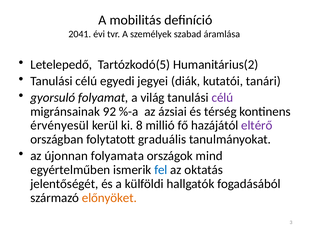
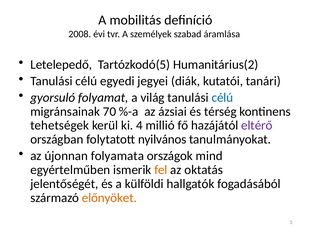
2041: 2041 -> 2008 (80, 34)
célú colour: purple -> blue (222, 98)
92: 92 -> 70 (110, 112)
érvényesül: érvényesül -> tehetségek (60, 126)
8: 8 -> 4 (139, 126)
graduális: graduális -> nyilvános (162, 140)
fel colour: blue -> orange (161, 170)
